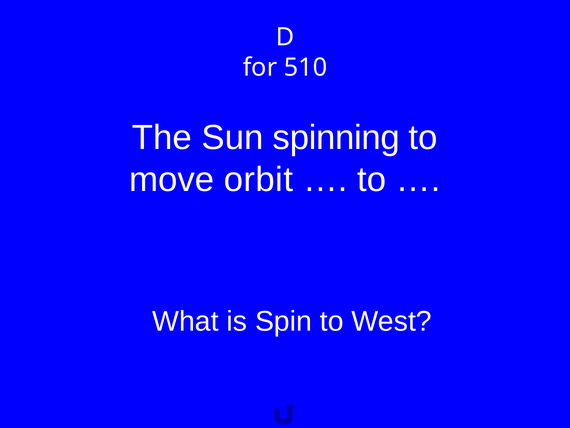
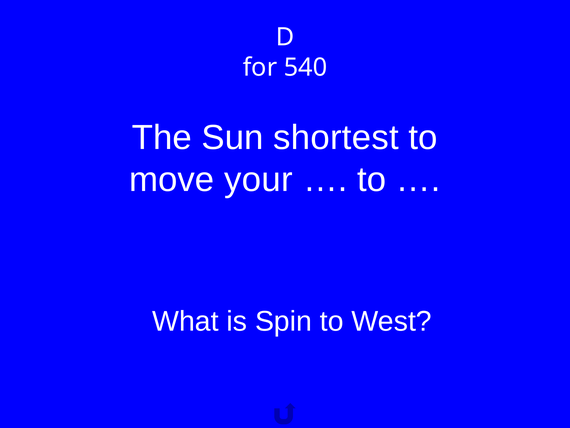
510: 510 -> 540 (305, 67)
spinning: spinning -> shortest (336, 138)
orbit: orbit -> your (258, 179)
